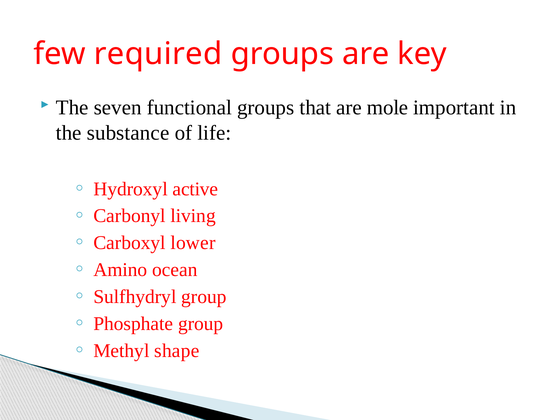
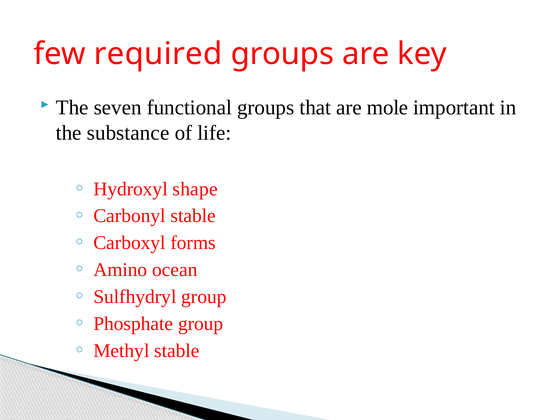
active: active -> shape (195, 189)
Carbonyl living: living -> stable (193, 216)
lower: lower -> forms (193, 243)
Methyl shape: shape -> stable (177, 351)
